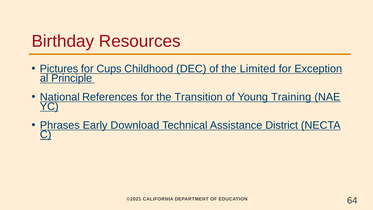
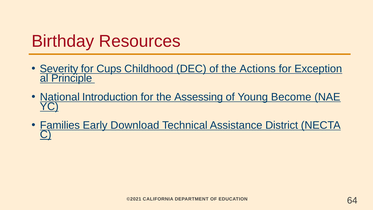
Pictures: Pictures -> Severity (59, 69)
Limited: Limited -> Actions (258, 69)
References: References -> Introduction (110, 97)
Transition: Transition -> Assessing (199, 97)
Training: Training -> Become (291, 97)
Phrases: Phrases -> Families (60, 125)
